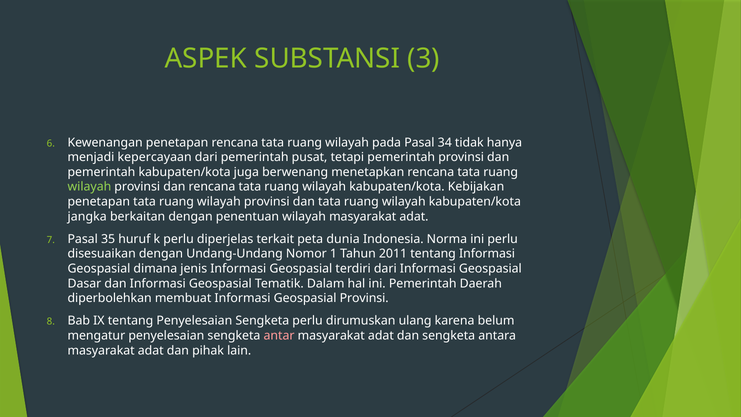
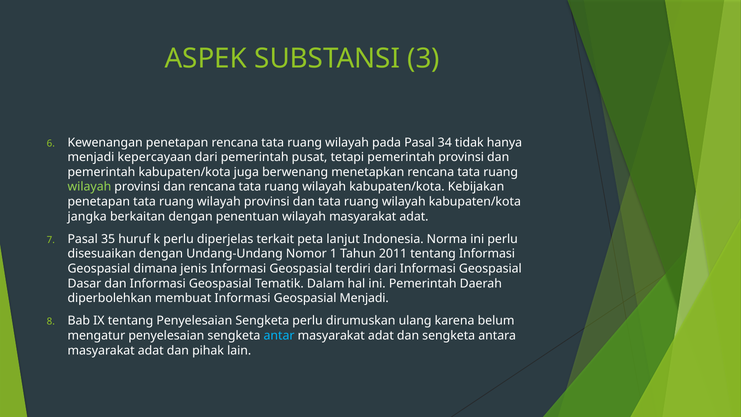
dunia: dunia -> lanjut (343, 239)
Geospasial Provinsi: Provinsi -> Menjadi (364, 298)
antar colour: pink -> light blue (279, 336)
